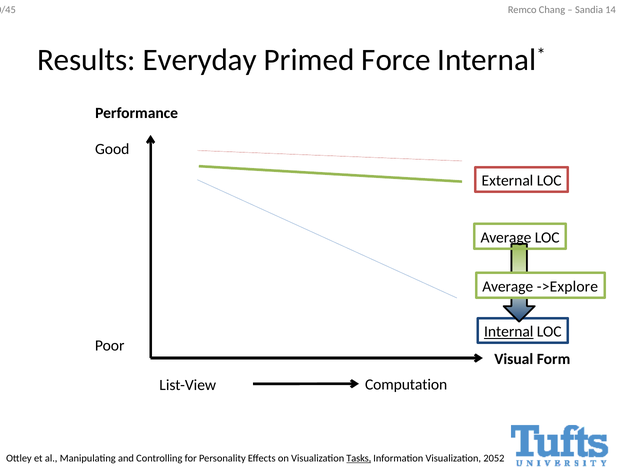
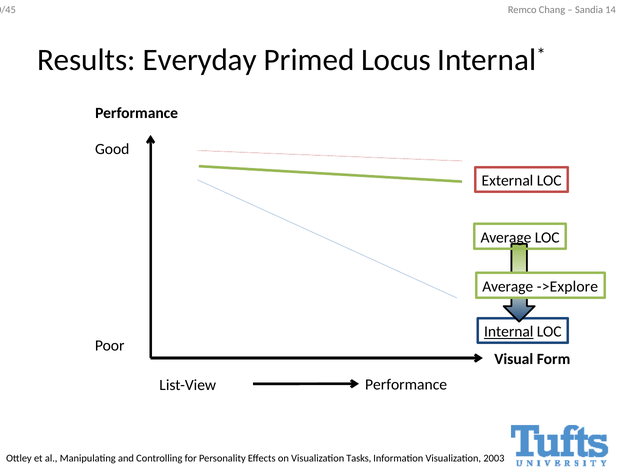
Force: Force -> Locus (396, 60)
List-View Computation: Computation -> Performance (406, 385)
Tasks underline: present -> none (359, 458)
2052: 2052 -> 2003 (494, 458)
